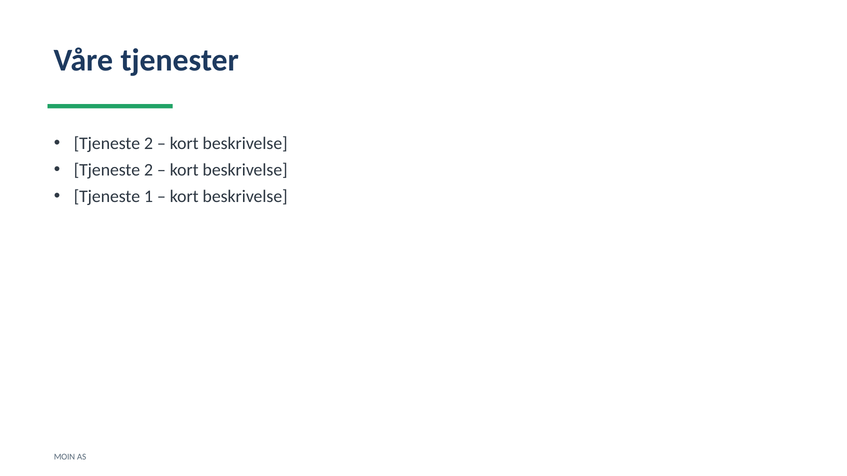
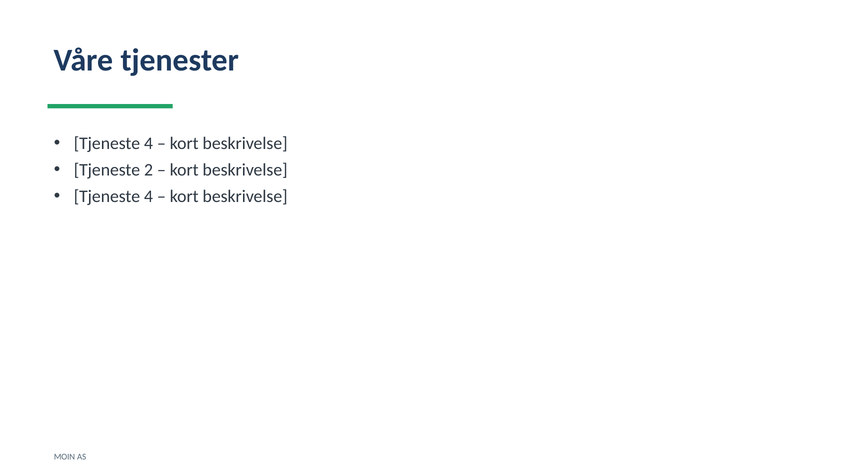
2: 2 -> 4 (148, 143)
1: 1 -> 4 (148, 196)
